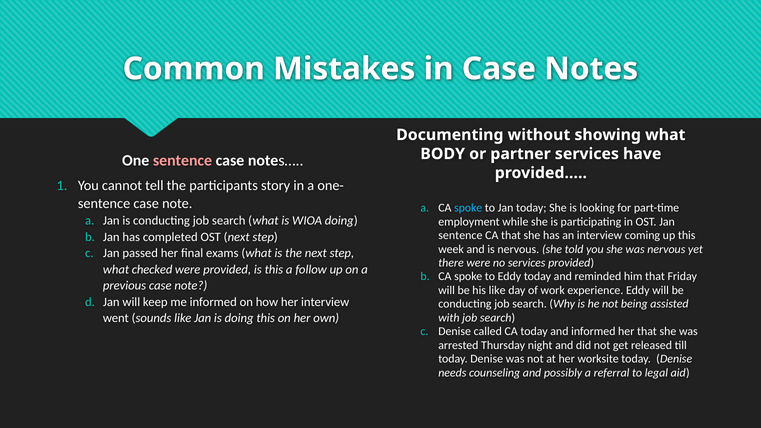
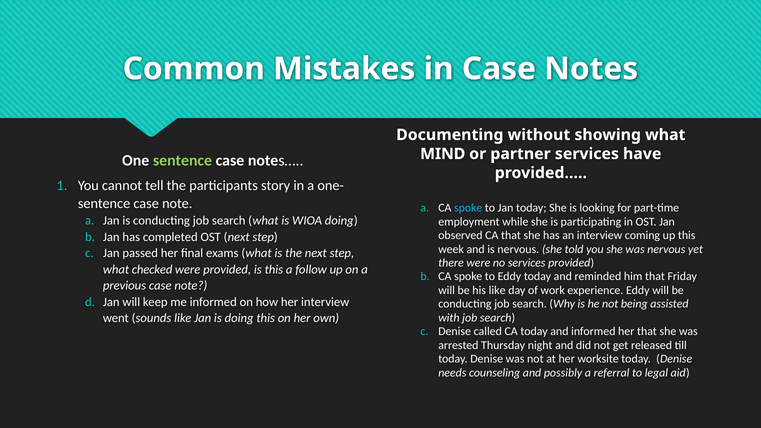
BODY: BODY -> MIND (443, 154)
sentence colour: pink -> light green (182, 160)
sentence: sentence -> observed (460, 235)
